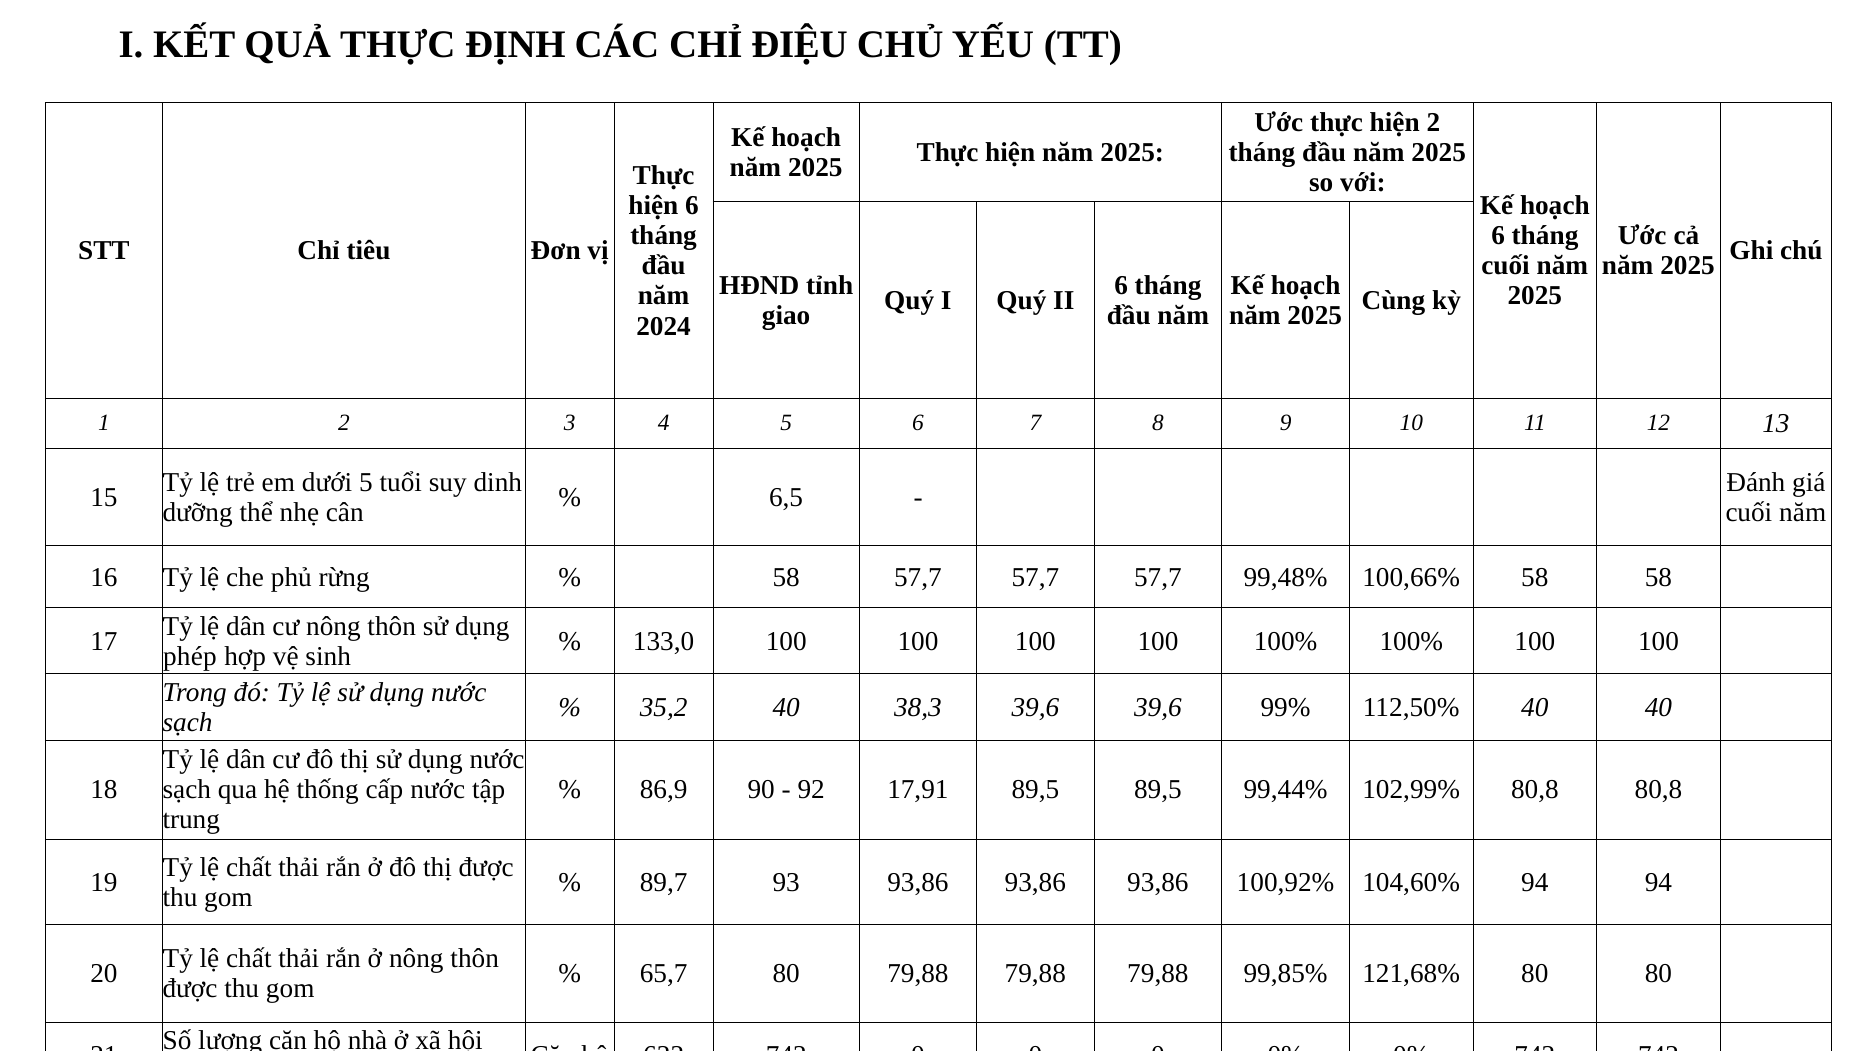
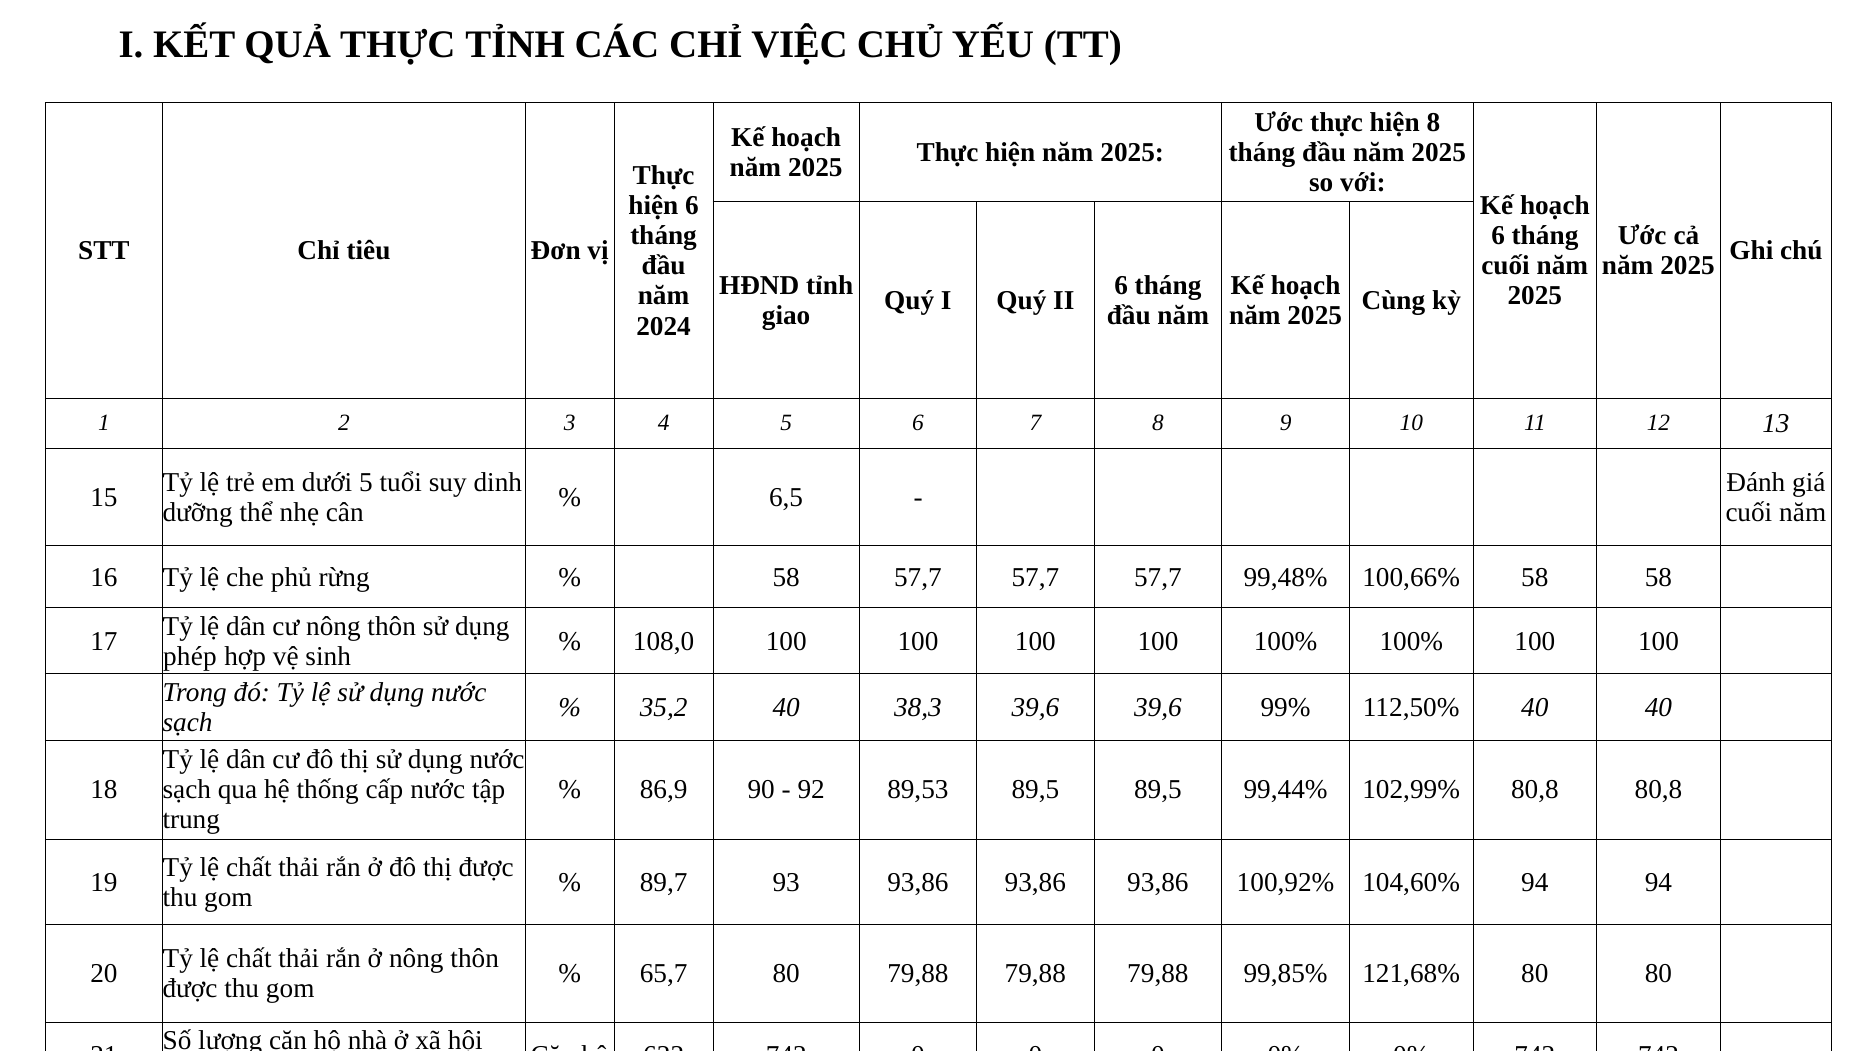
THỰC ĐỊNH: ĐỊNH -> TỈNH (515, 45)
ĐIỆU: ĐIỆU -> VIỆC (800, 45)
hiện 2: 2 -> 8 (1433, 122)
133,0: 133,0 -> 108,0 (664, 641)
17,91: 17,91 -> 89,53 (918, 790)
